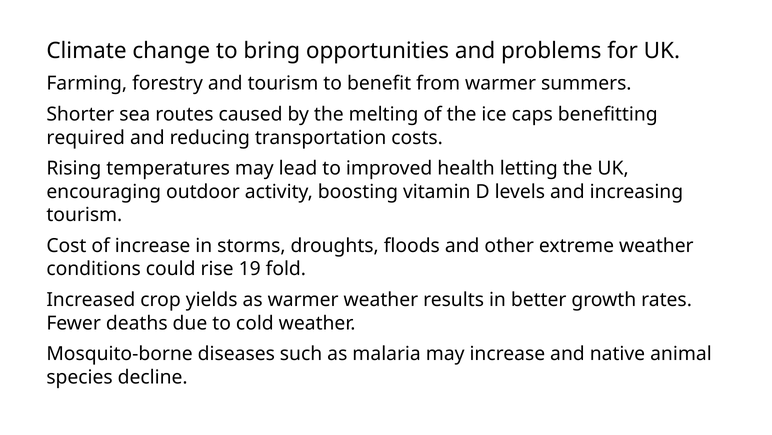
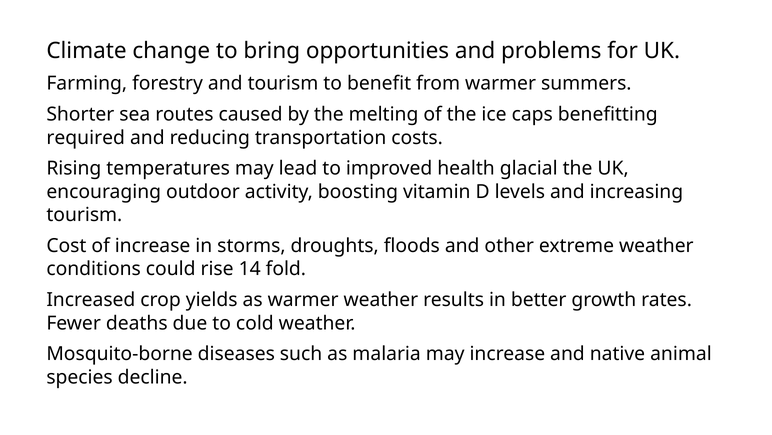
letting: letting -> glacial (529, 168)
19: 19 -> 14 (250, 269)
